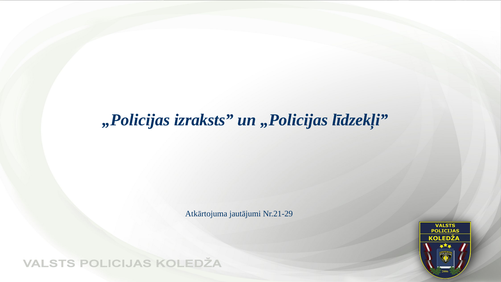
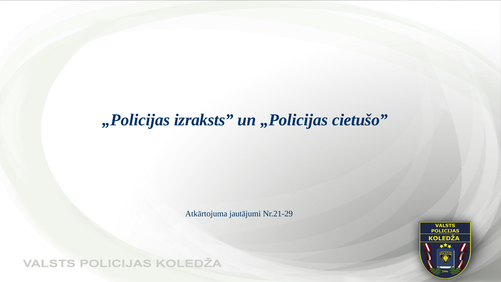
līdzekļi: līdzekļi -> cietušo (360, 120)
